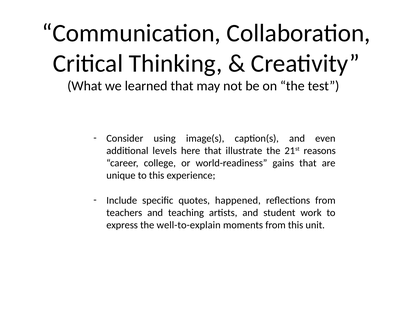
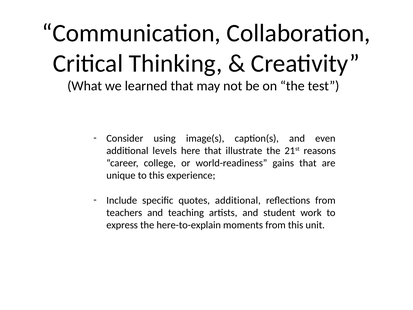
quotes happened: happened -> additional (238, 200)
well-to-explain: well-to-explain -> here-to-explain (189, 225)
